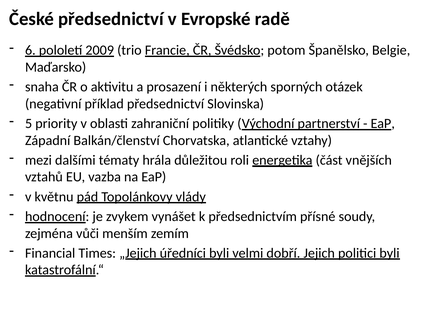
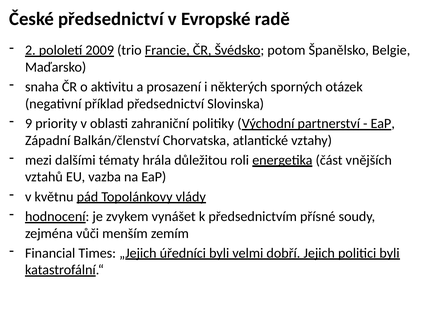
6: 6 -> 2 (30, 50)
5: 5 -> 9 (29, 123)
